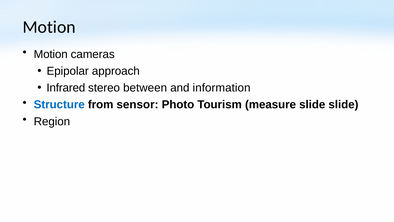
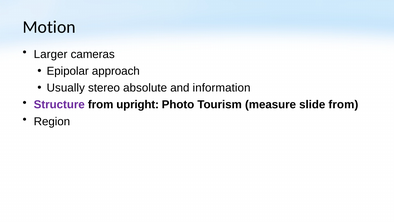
Motion: Motion -> Larger (51, 54)
Infrared: Infrared -> Usually (66, 88)
between: between -> absolute (145, 88)
Structure colour: blue -> purple (59, 105)
sensor: sensor -> upright (138, 105)
slide slide: slide -> from (343, 105)
